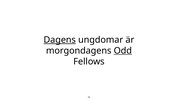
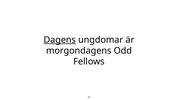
Odd underline: present -> none (123, 51)
